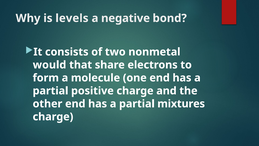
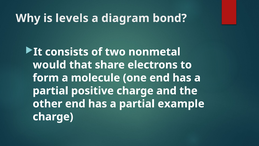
negative: negative -> diagram (125, 18)
mixtures: mixtures -> example (181, 104)
